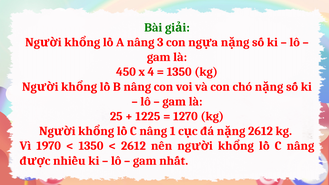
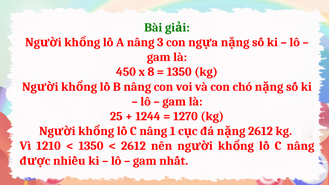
4: 4 -> 8 (151, 72)
1225: 1225 -> 1244 (148, 116)
1970: 1970 -> 1210 (49, 146)
